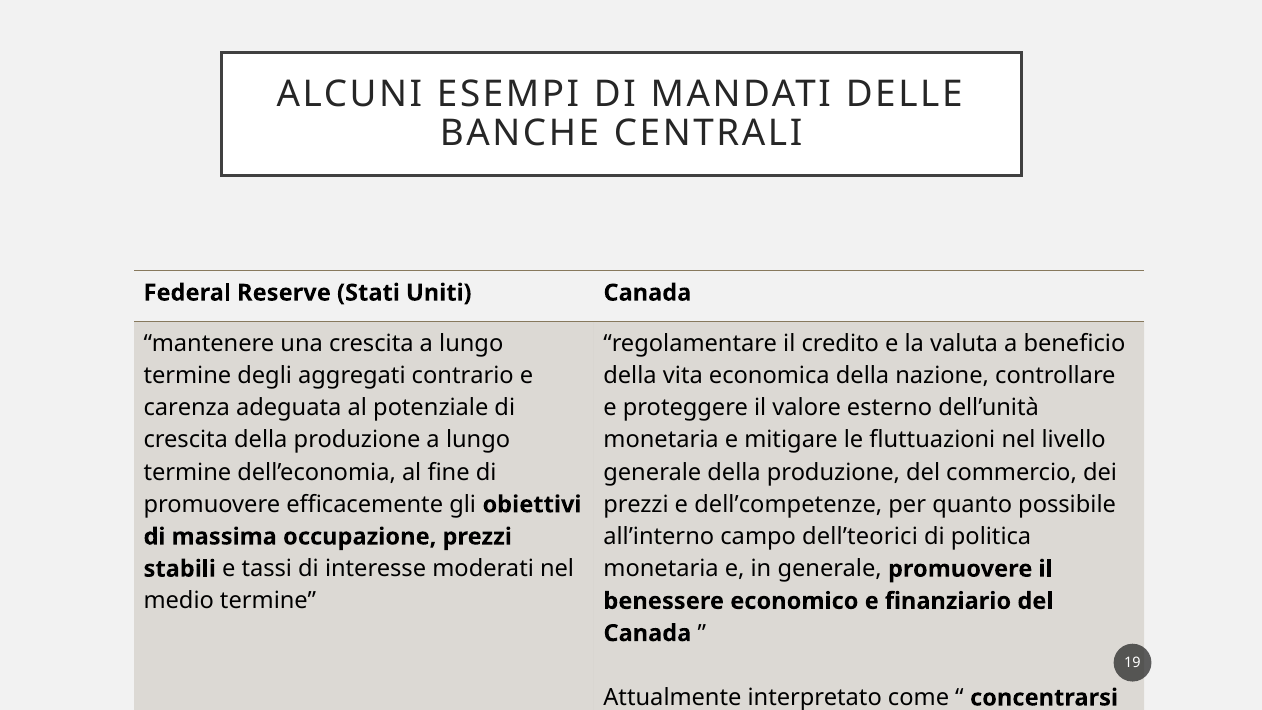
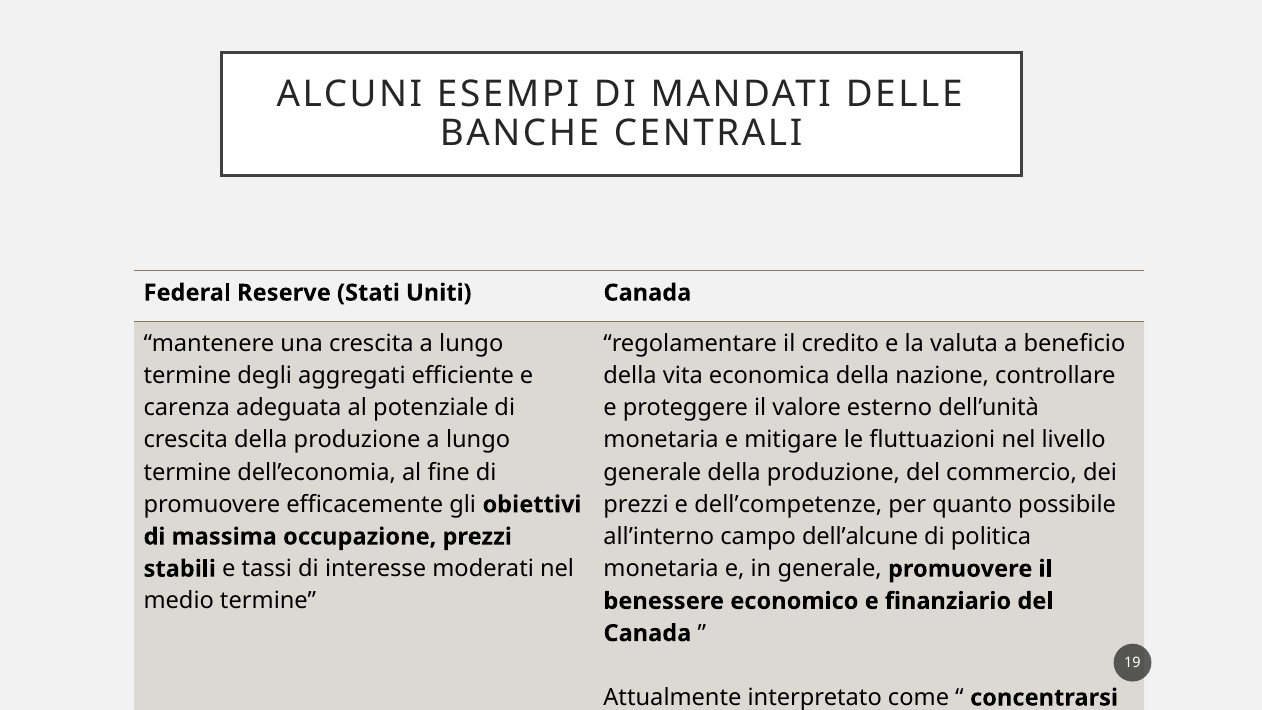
contrario: contrario -> efficiente (463, 376)
dell’teorici: dell’teorici -> dell’alcune (860, 537)
